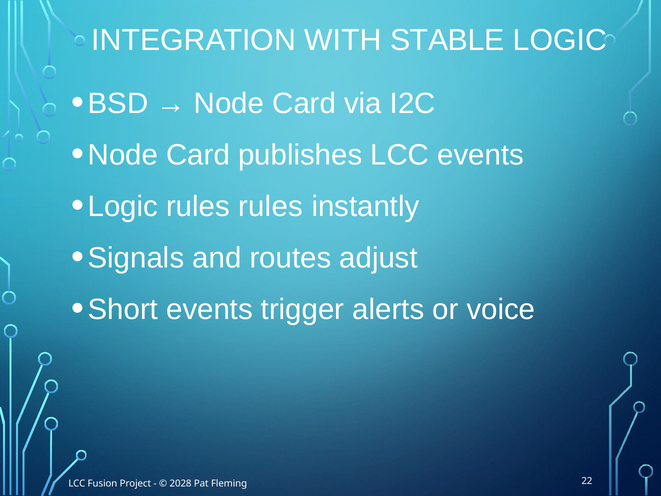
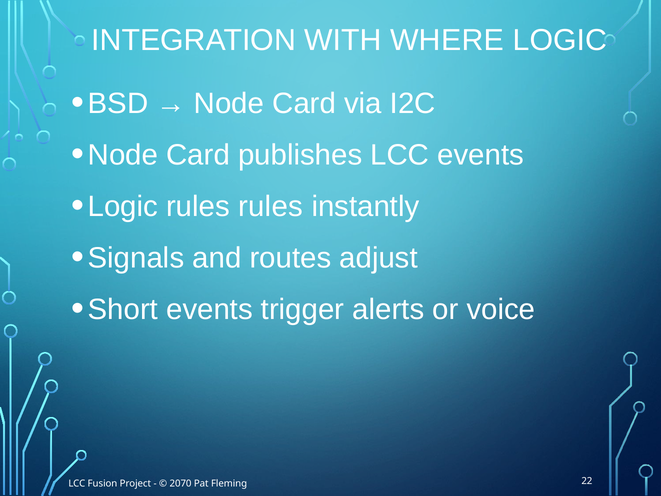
STABLE: STABLE -> WHERE (447, 40)
2028: 2028 -> 2070 (181, 483)
